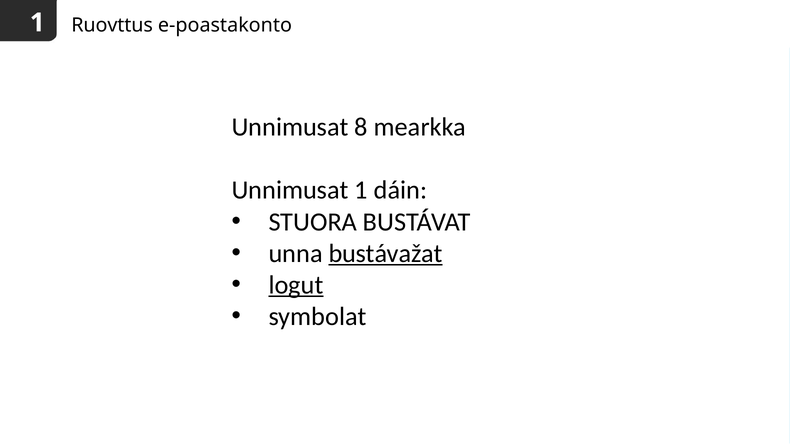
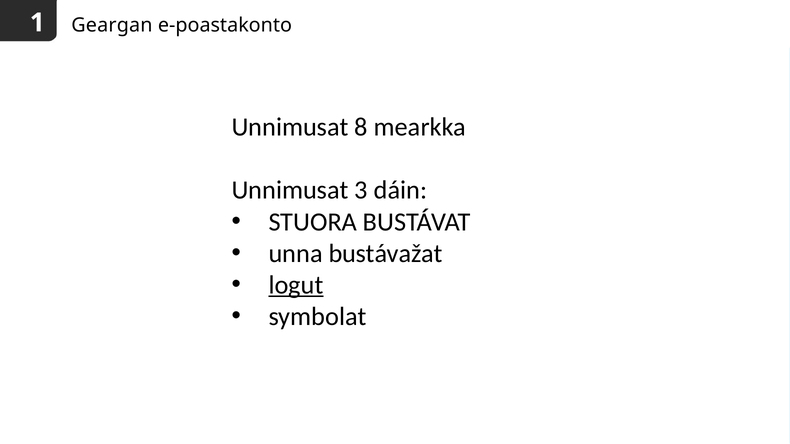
Ruovttus: Ruovttus -> Geargan (112, 25)
Unnimusat 1: 1 -> 3 (361, 190)
bustávažat underline: present -> none (386, 254)
